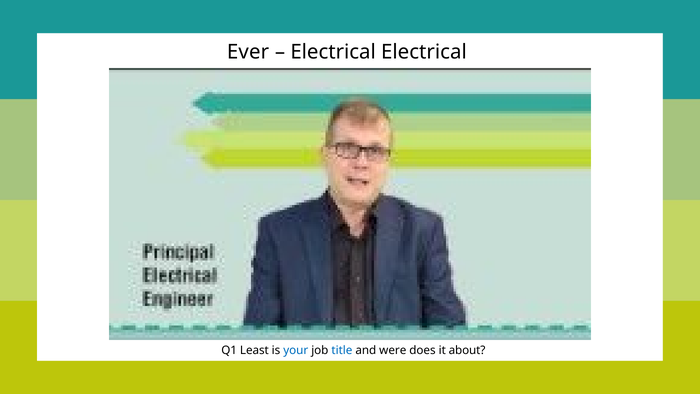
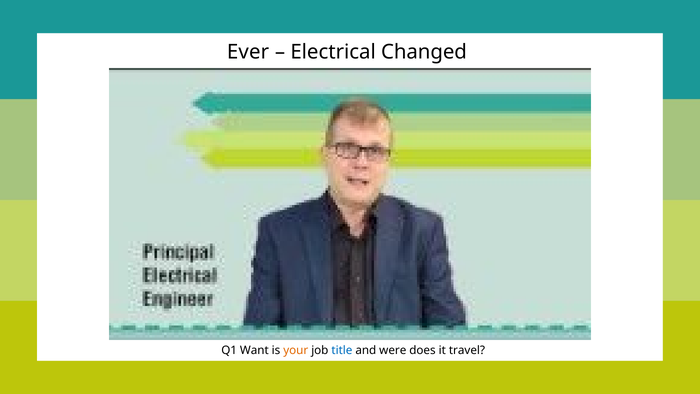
Electrical Electrical: Electrical -> Changed (424, 52)
Least: Least -> Want (254, 350)
your colour: blue -> orange (296, 350)
about: about -> travel (467, 350)
